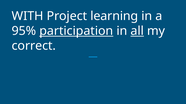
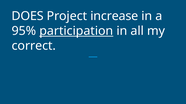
WITH: WITH -> DOES (28, 16)
learning: learning -> increase (114, 16)
all underline: present -> none (137, 31)
